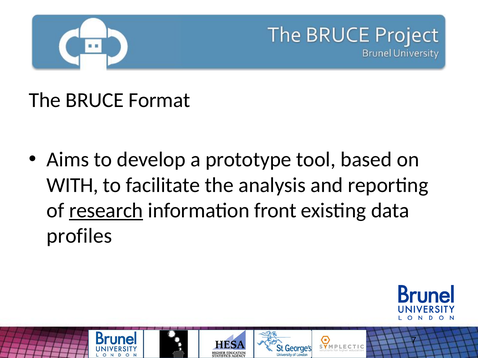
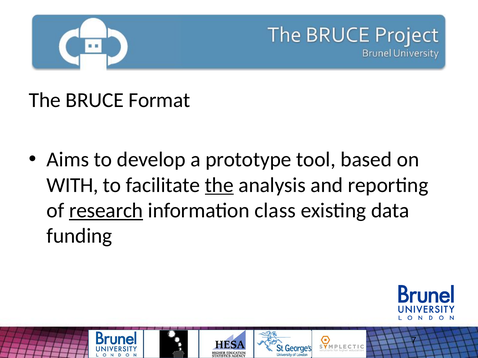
the underline: none -> present (219, 185)
front: front -> class (275, 211)
profiles: profiles -> funding (79, 236)
